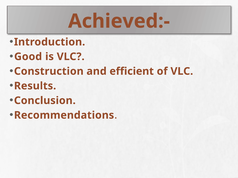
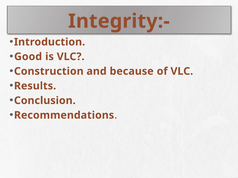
Achieved:-: Achieved:- -> Integrity:- (119, 21)
efficient: efficient -> because (132, 71)
